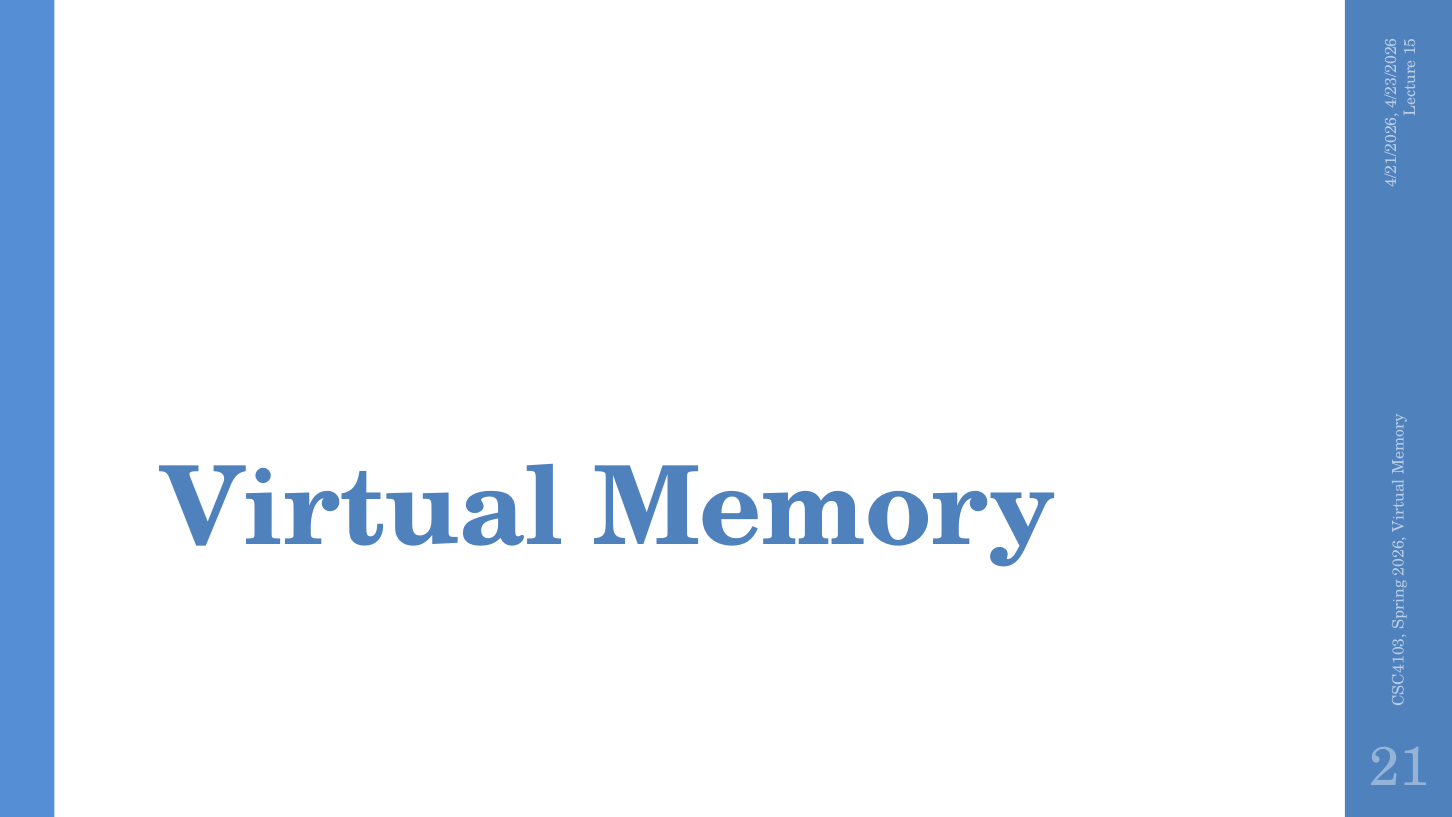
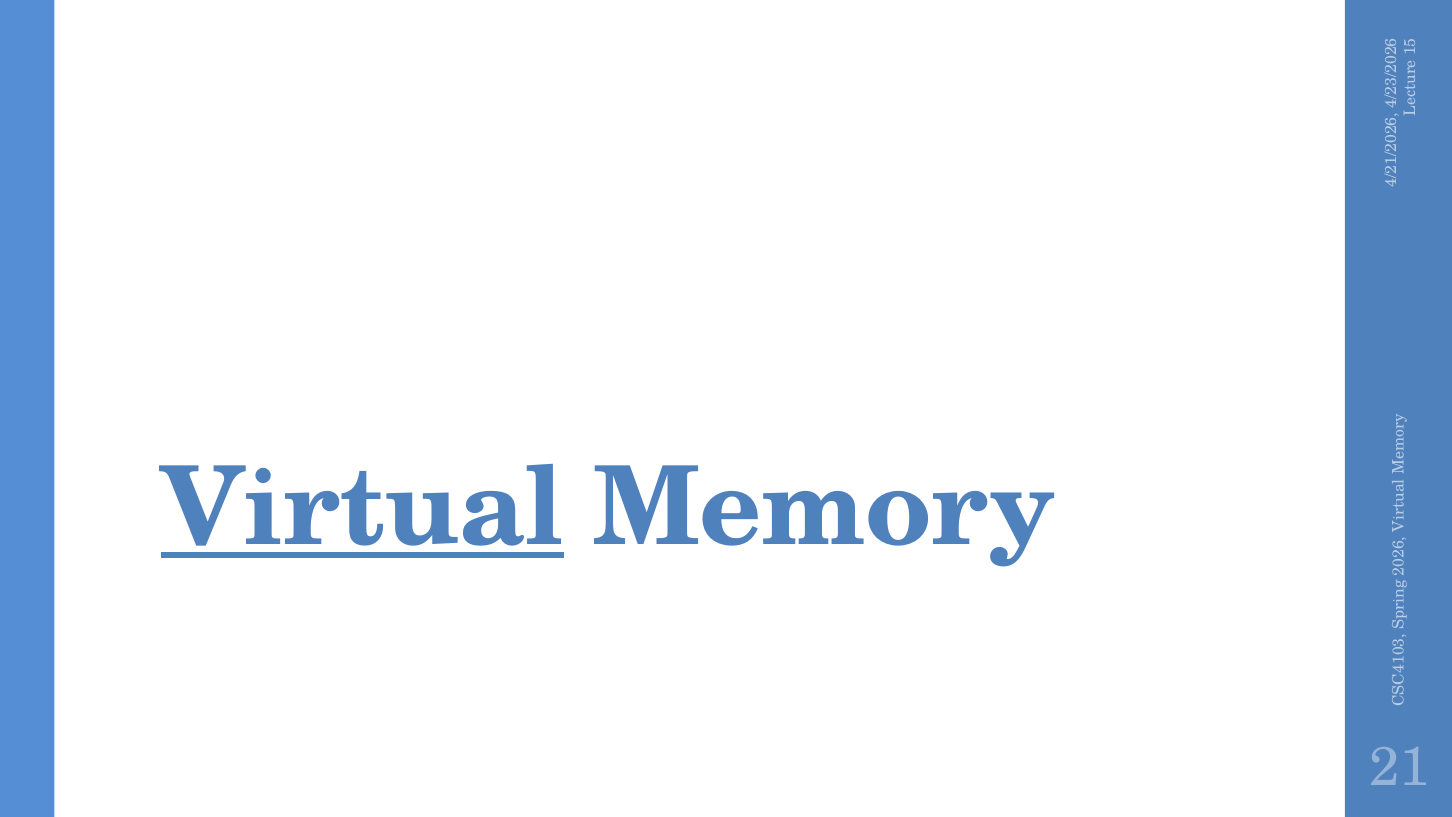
Virtual underline: none -> present (363, 508)
